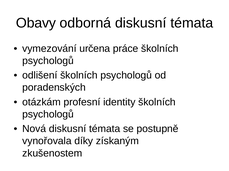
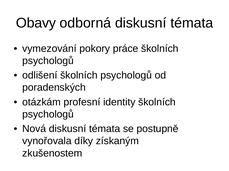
určena: určena -> pokory (95, 49)
